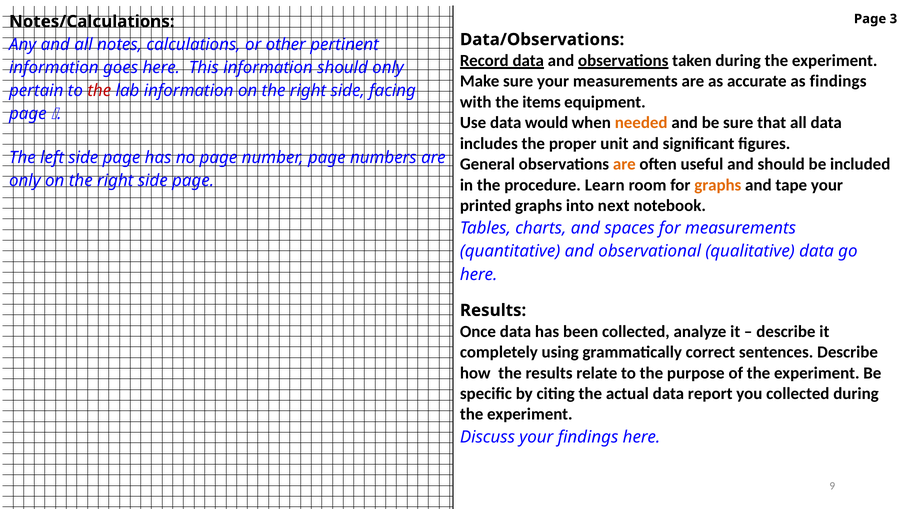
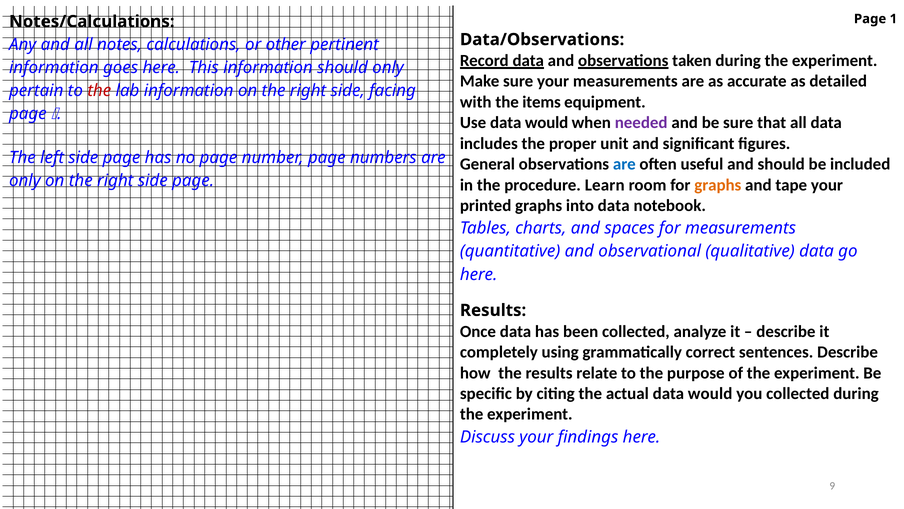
3: 3 -> 1 (893, 19)
as findings: findings -> detailed (838, 81)
needed colour: orange -> purple (641, 123)
are colour: orange -> blue (624, 164)
into next: next -> data (614, 205)
actual data report: report -> would (710, 393)
